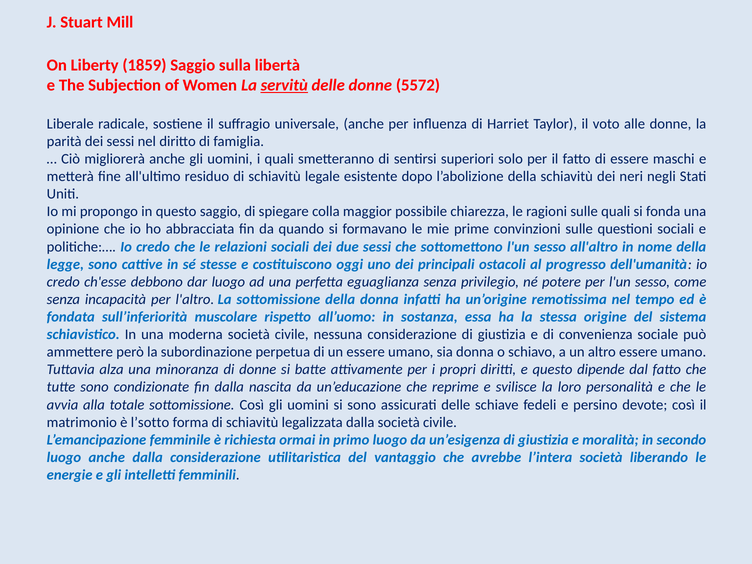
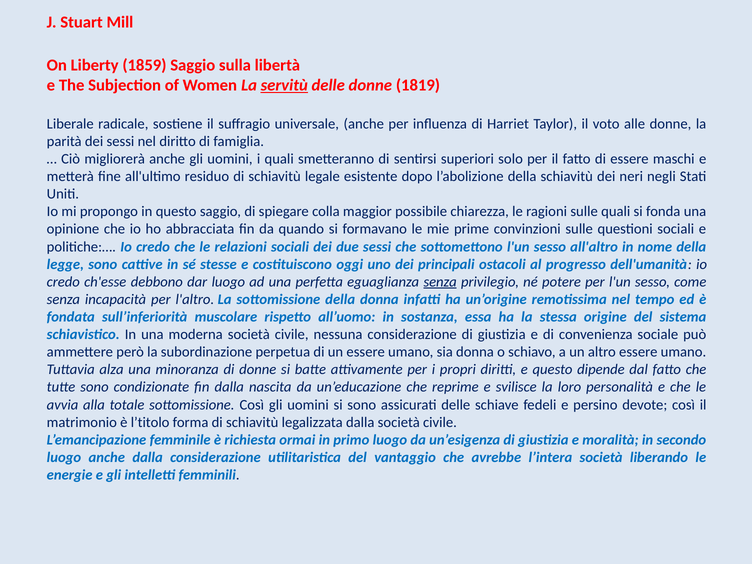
5572: 5572 -> 1819 (418, 85)
senza underline: none -> present (440, 282)
l’sotto: l’sotto -> l’titolo (150, 422)
